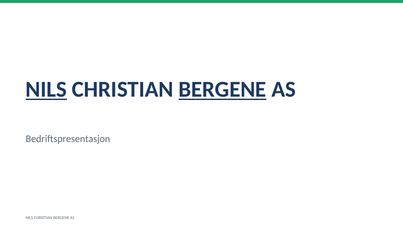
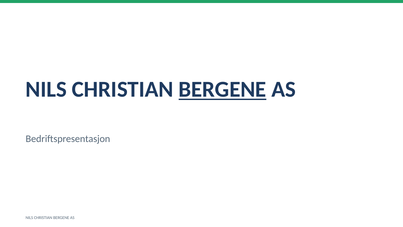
NILS underline: present -> none (46, 89)
